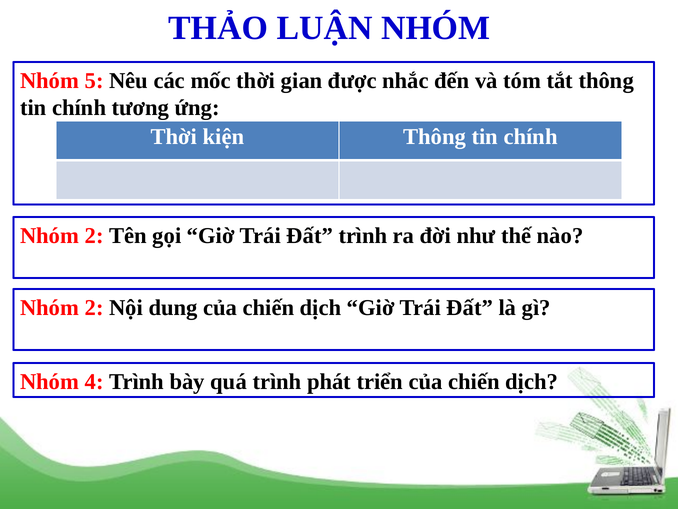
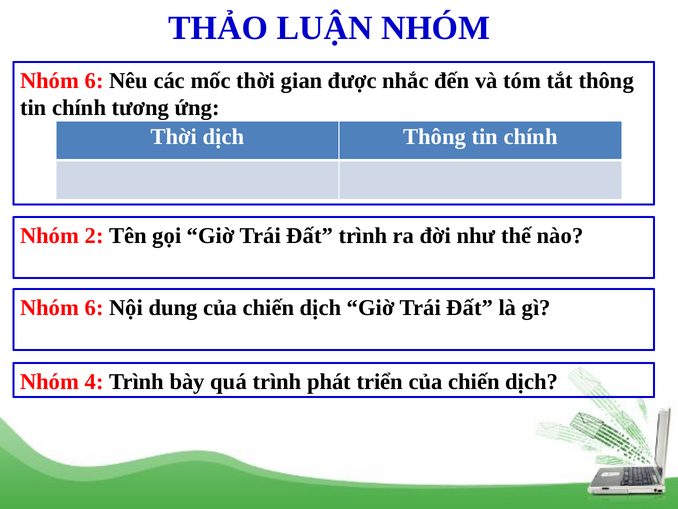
5: 5 -> 6 (94, 81)
Thời kiện: kiện -> dịch (223, 137)
2: 2 -> 6 (94, 307)
